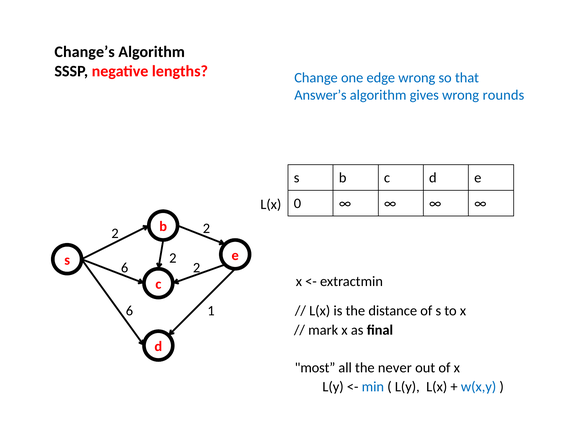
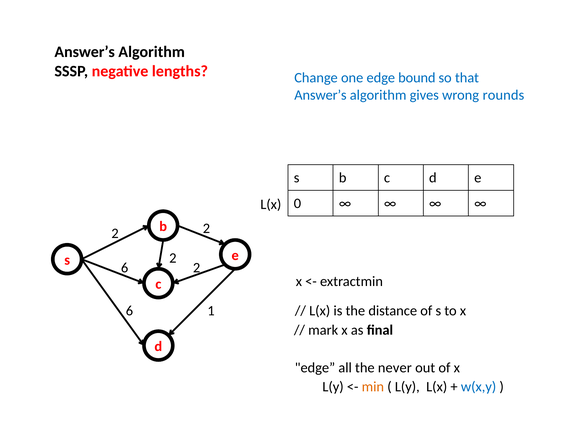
Change’s: Change’s -> Answer’s (85, 52)
edge wrong: wrong -> bound (417, 78)
most: most -> edge (315, 368)
min colour: blue -> orange (373, 387)
